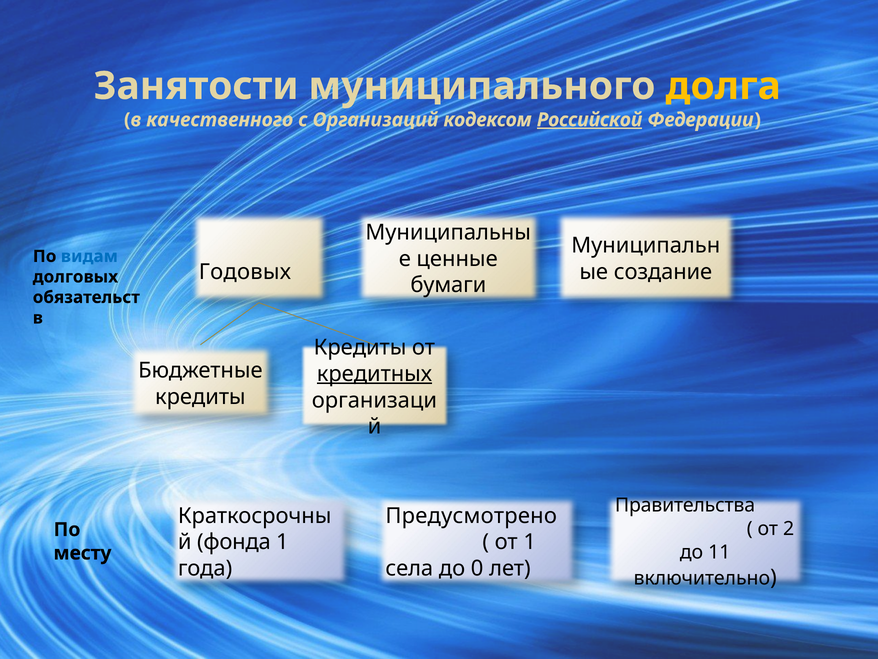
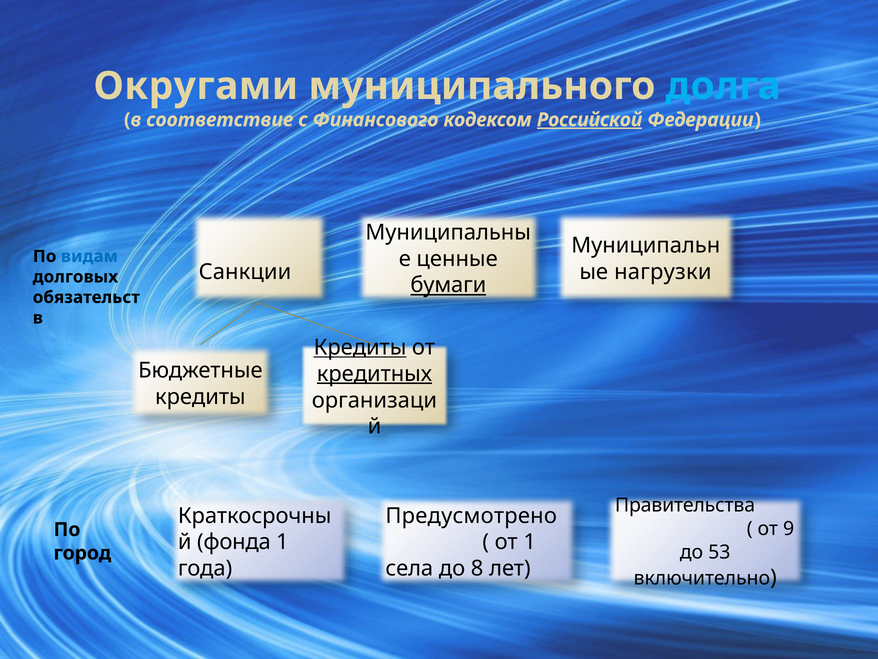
Занятости: Занятости -> Округами (196, 86)
долга colour: yellow -> light blue (723, 86)
качественного: качественного -> соответствие (220, 120)
Организаций: Организаций -> Финансового (375, 120)
Годовых: Годовых -> Санкции (245, 272)
создание: создание -> нагрузки (663, 272)
бумаги underline: none -> present (448, 285)
Кредиты underline: none -> present (360, 347)
2: 2 -> 9 (789, 528)
11: 11 -> 53 (719, 552)
месту: месту -> город (82, 553)
0: 0 -> 8 (477, 568)
